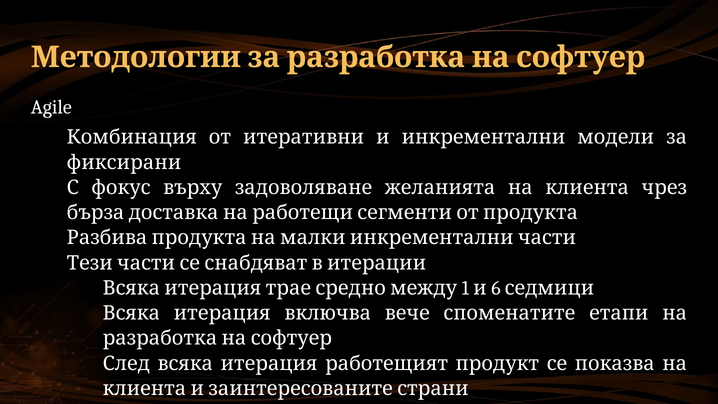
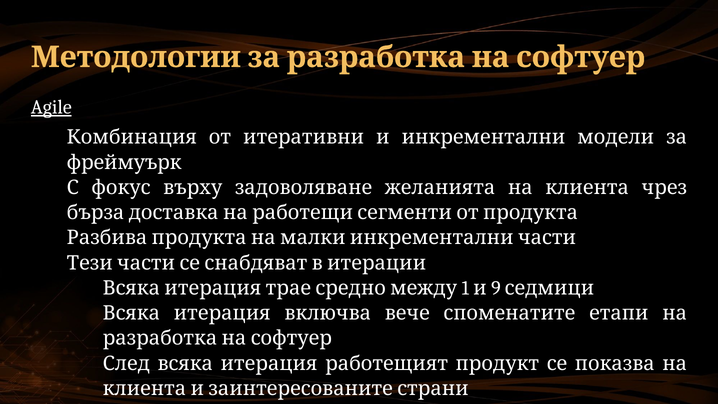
Agile underline: none -> present (51, 107)
фиксирани: фиксирани -> фреймуърк (124, 162)
6: 6 -> 9 (496, 288)
